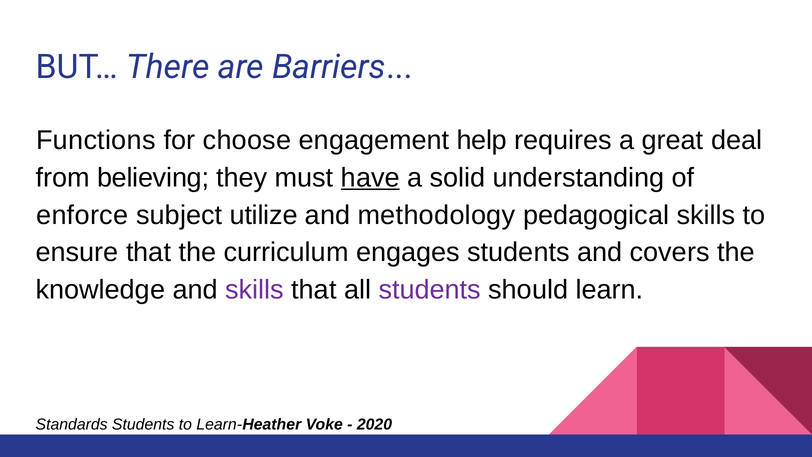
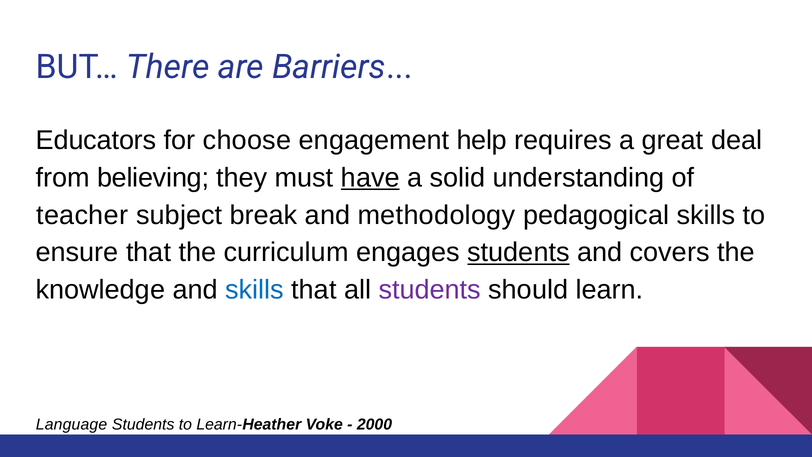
Functions: Functions -> Educators (96, 140)
enforce: enforce -> teacher (82, 215)
utilize: utilize -> break (264, 215)
students underline: none -> present (518, 252)
skills colour: purple -> blue (255, 290)
Standards: Standards -> Language (72, 424)
2020: 2020 -> 2000 (374, 424)
